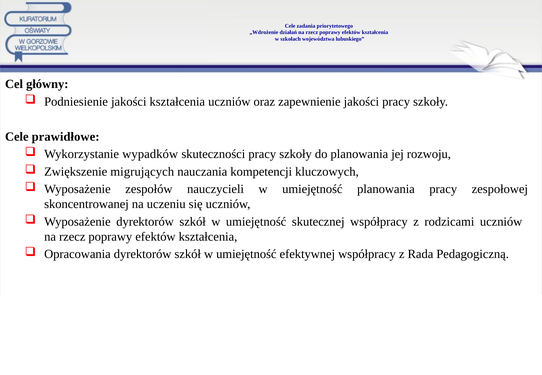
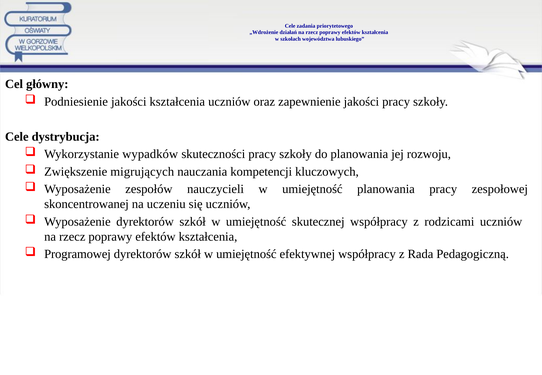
prawidłowe: prawidłowe -> dystrybucja (66, 137)
Opracowania: Opracowania -> Programowej (77, 254)
